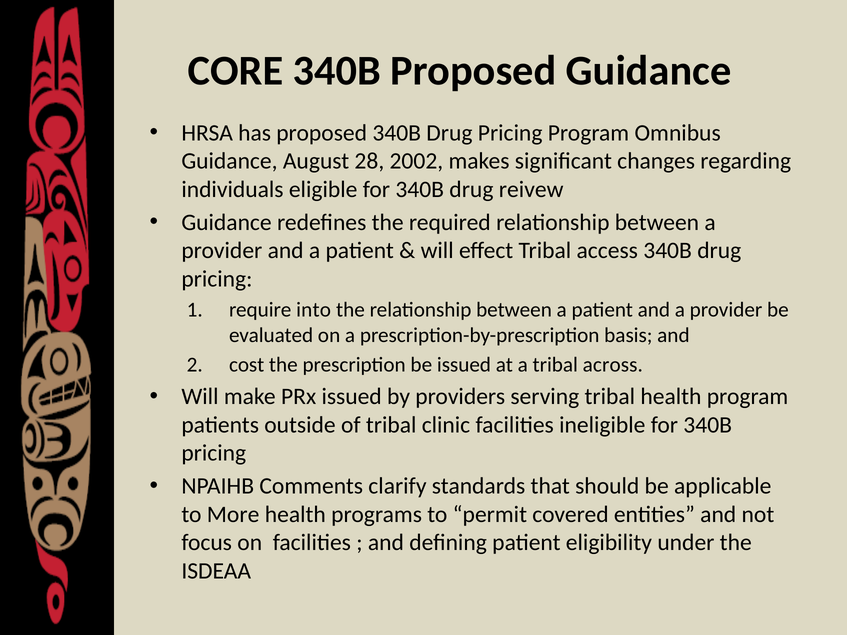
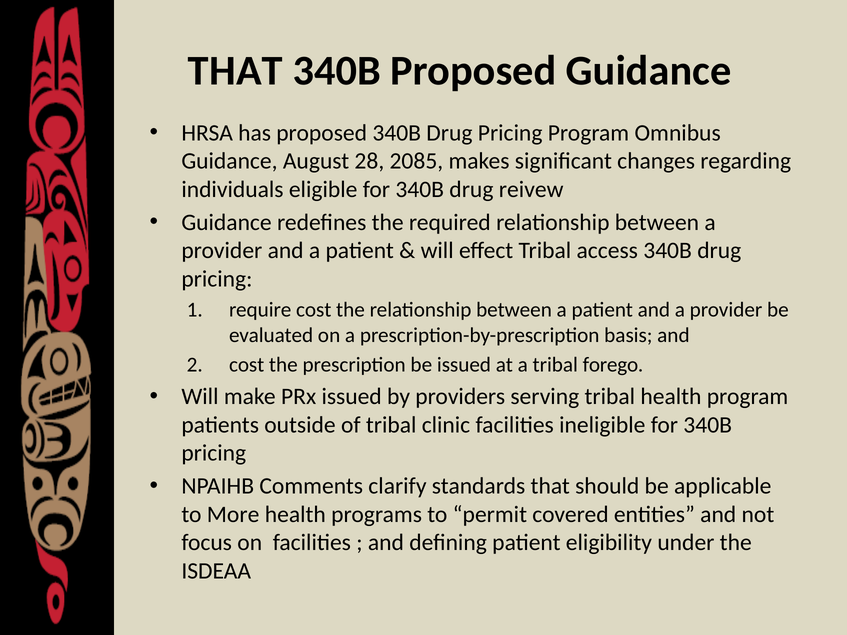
CORE: CORE -> THAT (235, 71)
2002: 2002 -> 2085 (416, 161)
require into: into -> cost (314, 310)
across: across -> forego (613, 365)
